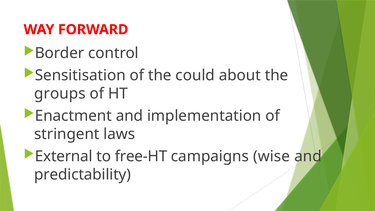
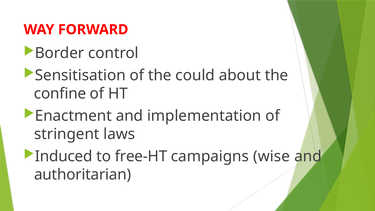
groups: groups -> confine (60, 94)
External: External -> Induced (64, 156)
predictability: predictability -> authoritarian (83, 175)
